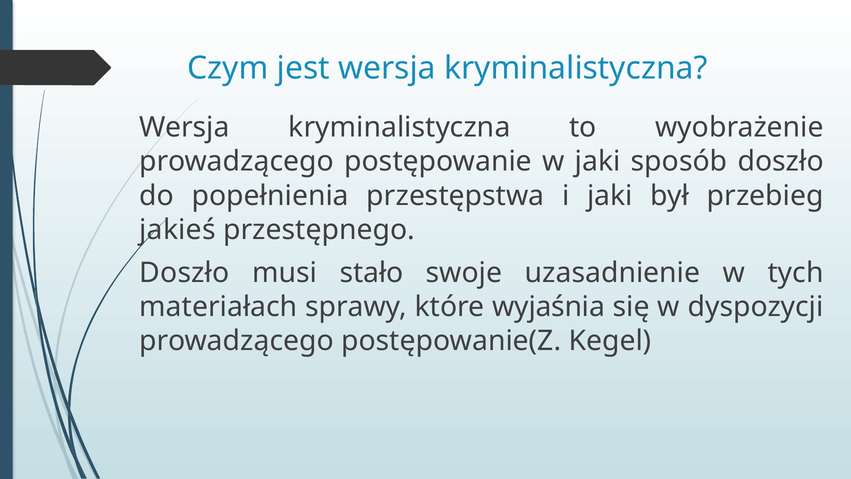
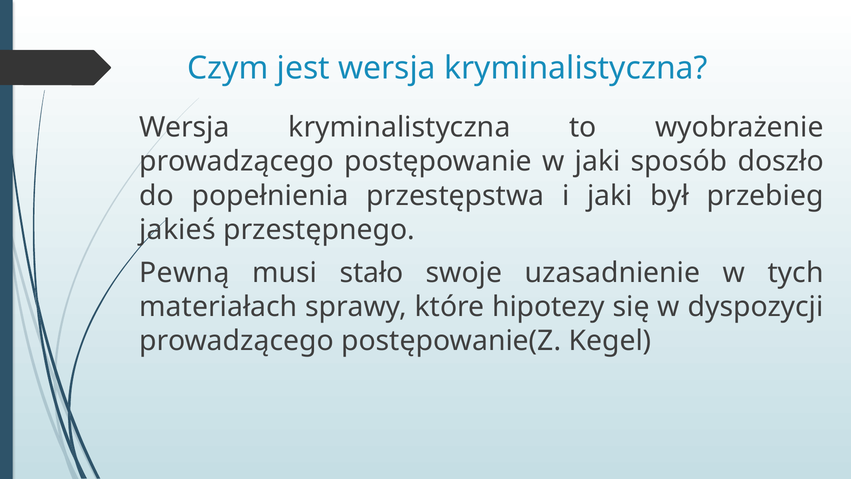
Doszło: Doszło -> Pewną (184, 273)
wyjaśnia: wyjaśnia -> hipotezy (549, 307)
